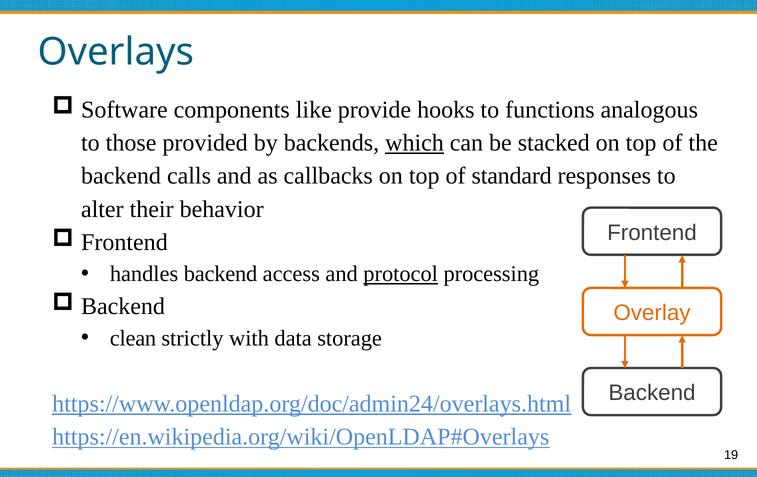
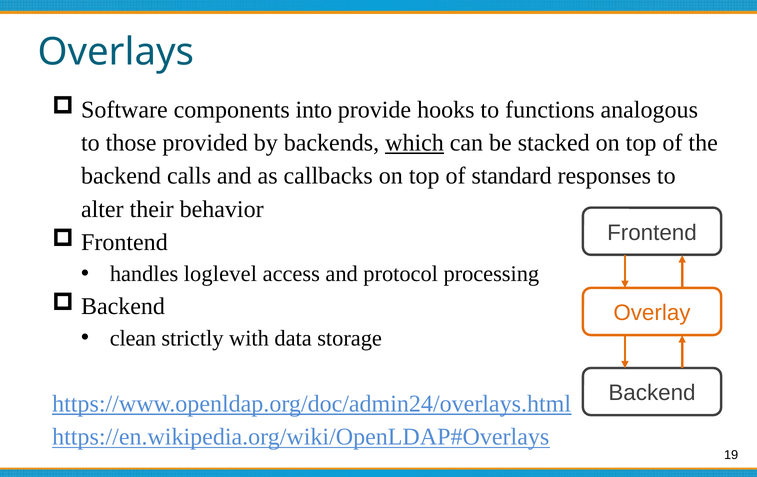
like: like -> into (314, 110)
handles backend: backend -> loglevel (220, 274)
protocol underline: present -> none (401, 274)
